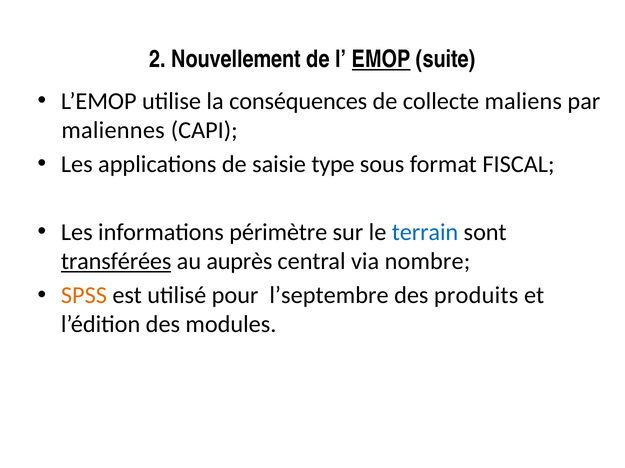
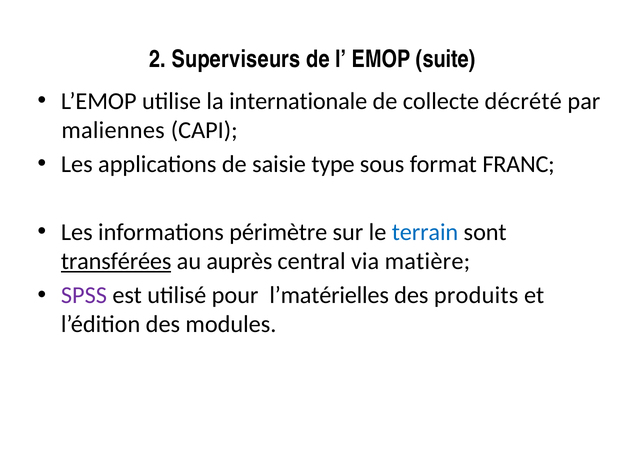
Nouvellement: Nouvellement -> Superviseurs (236, 60)
EMOP underline: present -> none (381, 60)
conséquences: conséquences -> internationale (298, 101)
maliens: maliens -> décrété (523, 101)
FISCAL: FISCAL -> FRANC (519, 164)
nombre: nombre -> matière (427, 262)
SPSS colour: orange -> purple (84, 296)
l’septembre: l’septembre -> l’matérielles (329, 296)
